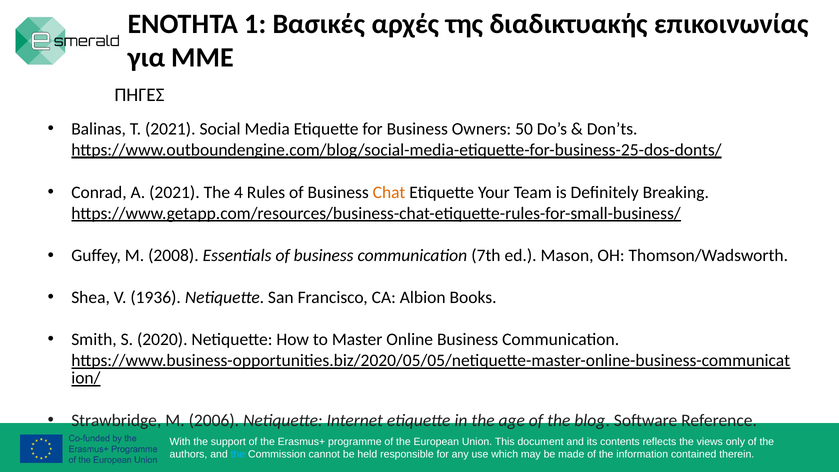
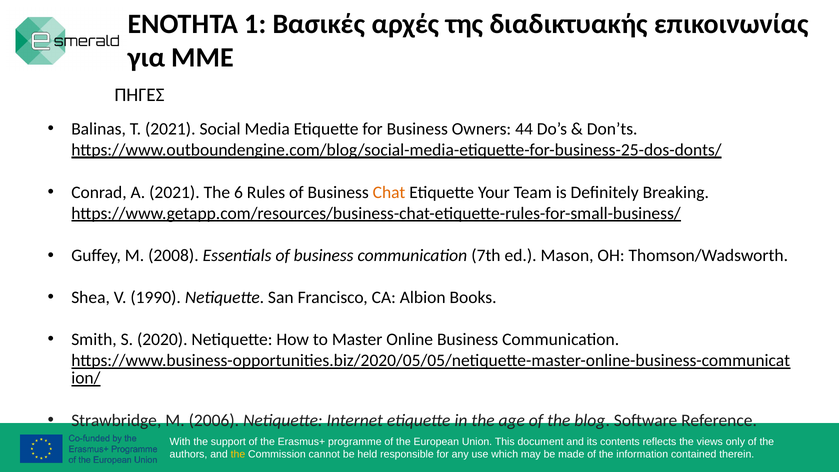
50: 50 -> 44 (524, 129)
4: 4 -> 6 (239, 192)
1936: 1936 -> 1990 (156, 298)
the colour: light blue -> yellow (238, 454)
